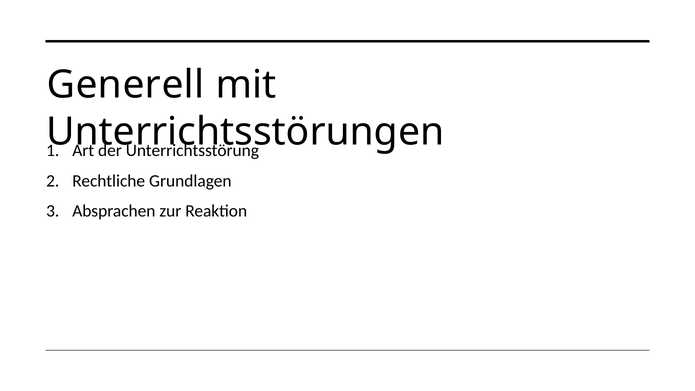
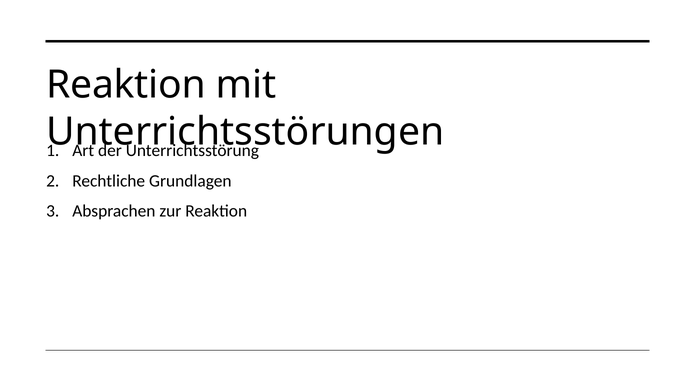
Generell: Generell -> Reaktion (126, 85)
